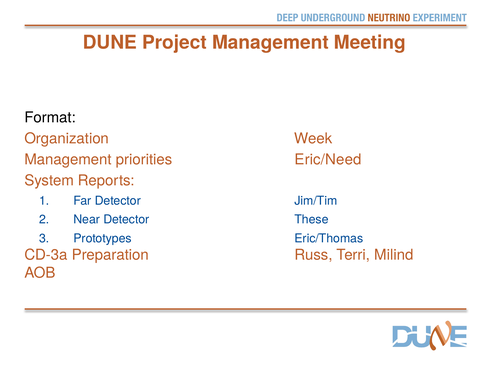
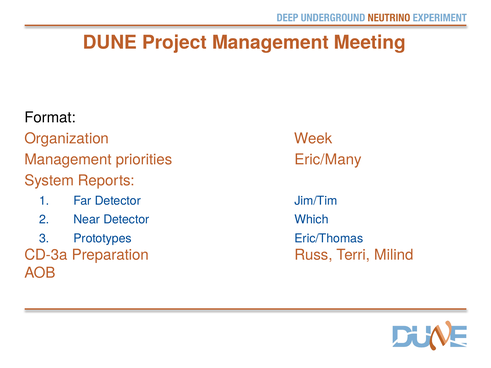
Eric/Need: Eric/Need -> Eric/Many (328, 160)
These: These -> Which (311, 220)
